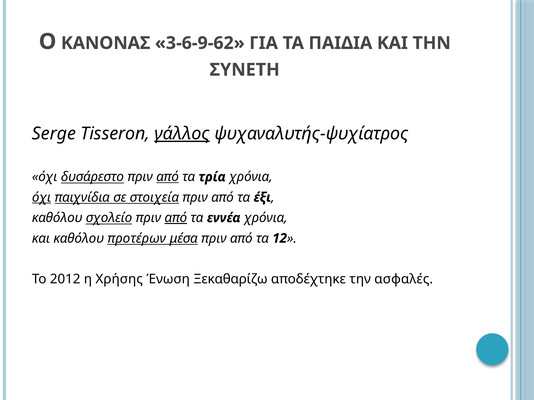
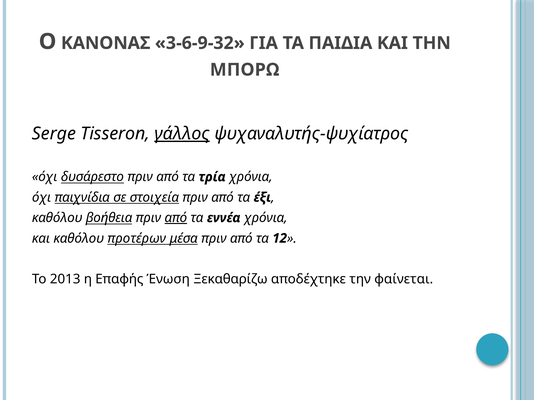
3-6-9-62: 3-6-9-62 -> 3-6-9-32 (200, 43)
ΣΥΝΕΤΗ: ΣΥΝΕΤΗ -> ΜΠΟΡΩ (245, 70)
από underline: present -> none (168, 177)
όχι underline: present -> none (42, 198)
σχολείο: σχολείο -> βοήθεια (109, 218)
2012: 2012 -> 2013 (65, 280)
Χρήσης: Χρήσης -> Επαφής (119, 280)
ασφαλές: ασφαλές -> φαίνεται (404, 280)
